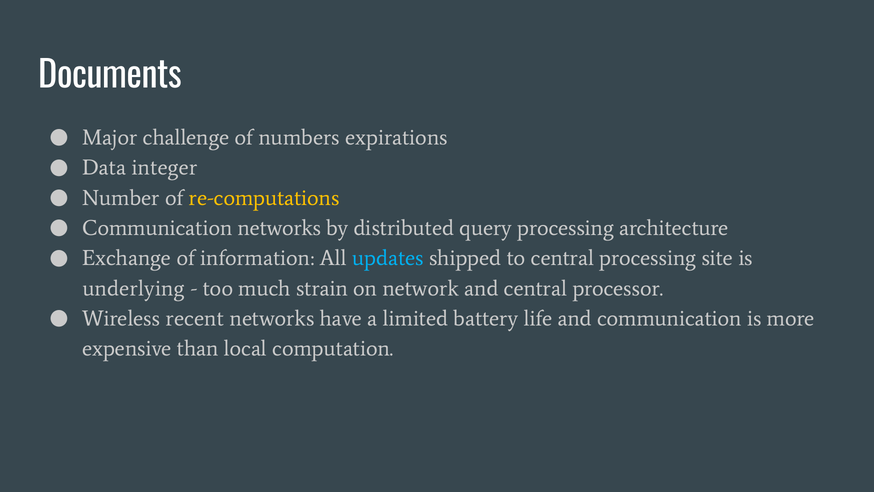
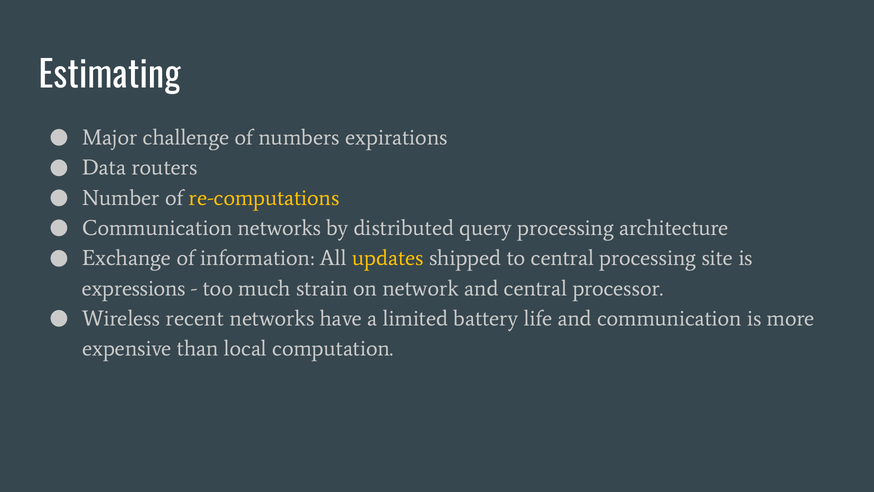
Documents: Documents -> Estimating (110, 76)
integer: integer -> routers (165, 168)
updates colour: light blue -> yellow (388, 258)
underlying: underlying -> expressions (134, 288)
